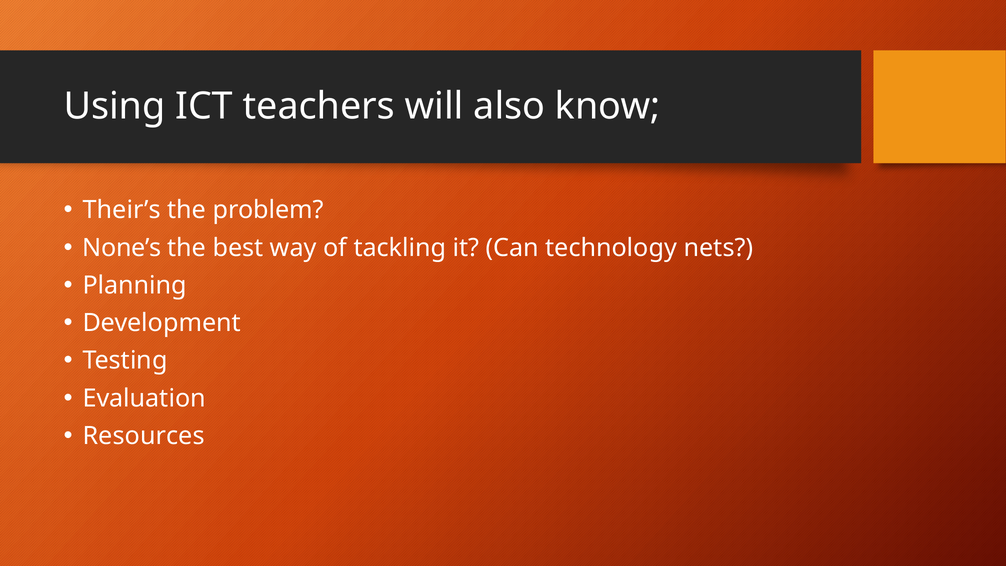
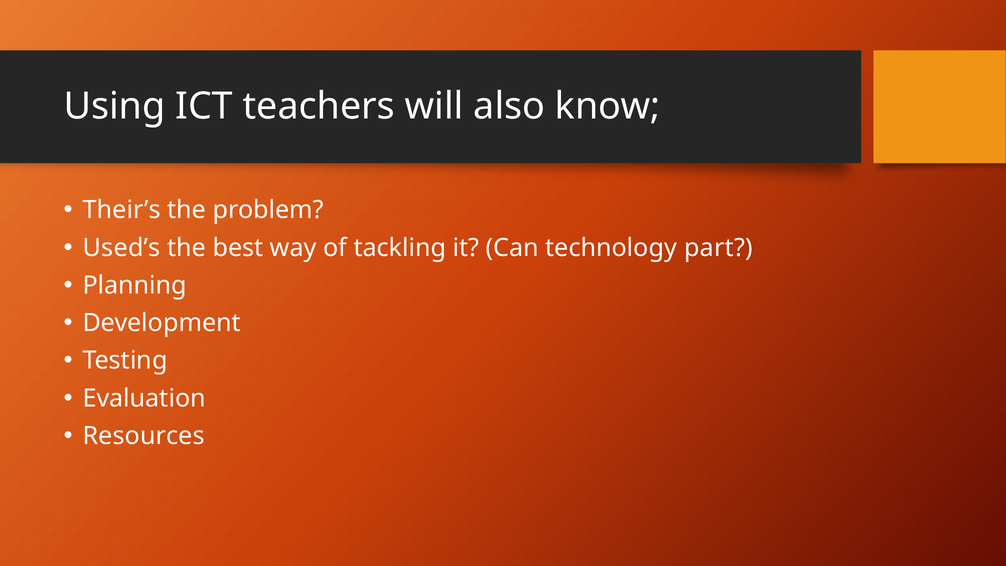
None’s: None’s -> Used’s (122, 248)
nets: nets -> part (718, 248)
